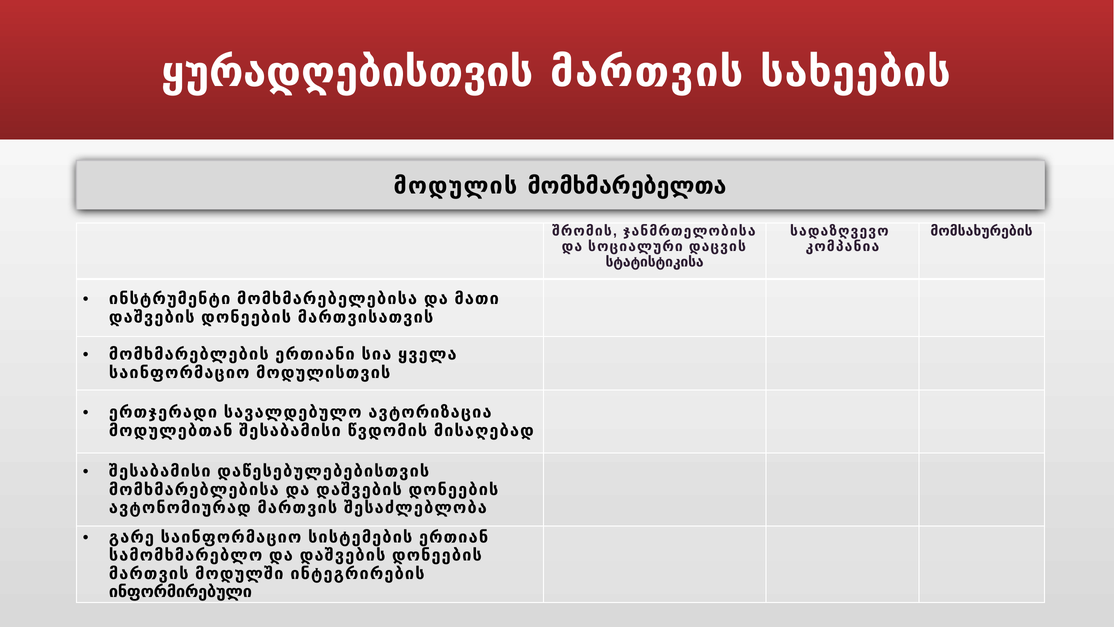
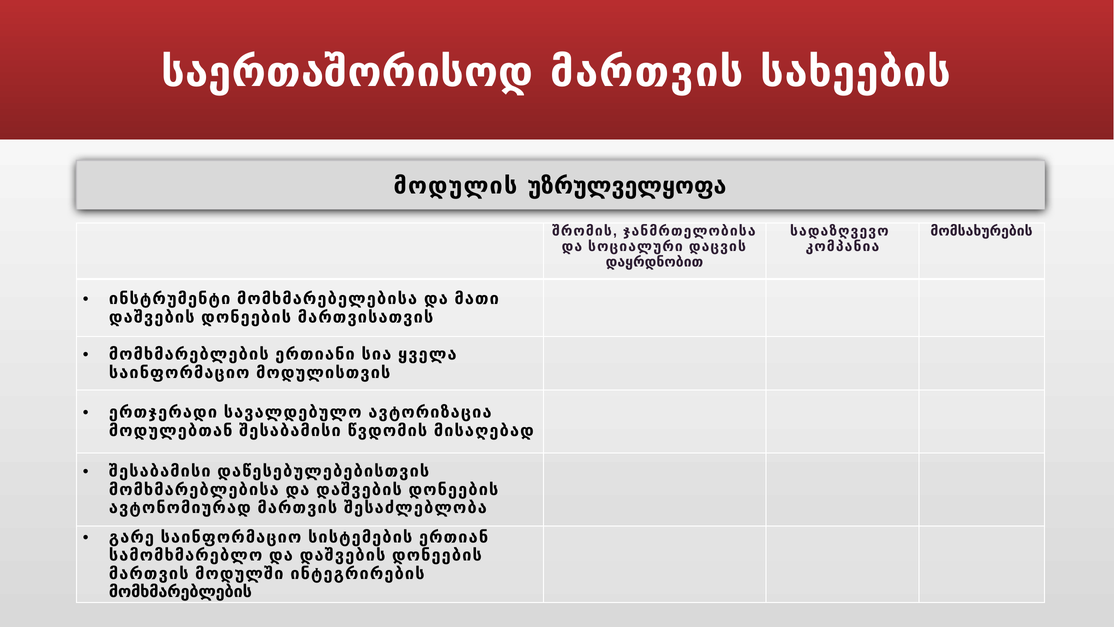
ყურადღებისთვის: ყურადღებისთვის -> საერთაშორისოდ (347, 73)
მომხმარებელთა: მომხმარებელთა -> უზრულველყოფა (627, 186)
სტატისტიკისა: სტატისტიკისა -> დაყრდნობით (654, 262)
ინფორმირებული: ინფორმირებული -> მომხმარებლების (180, 592)
